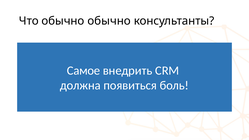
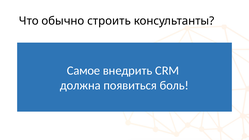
обычно обычно: обычно -> строить (109, 21)
